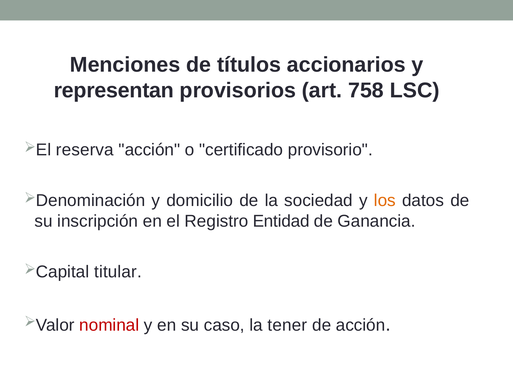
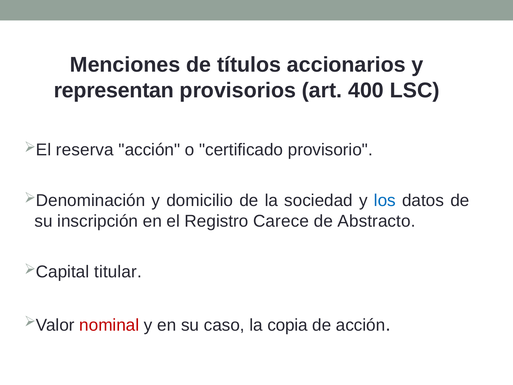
758: 758 -> 400 (366, 90)
los colour: orange -> blue (385, 200)
Entidad: Entidad -> Carece (281, 221)
Ganancia: Ganancia -> Abstracto (377, 221)
tener: tener -> copia (288, 325)
